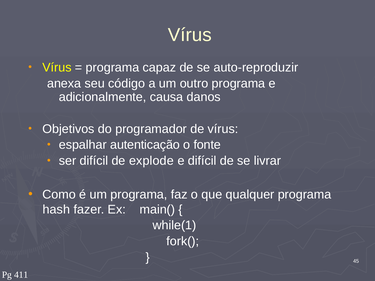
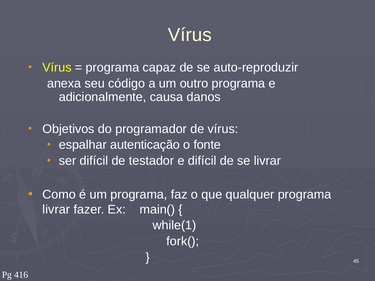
explode: explode -> testador (151, 161)
hash: hash -> livrar (56, 210)
411: 411 -> 416 (21, 275)
